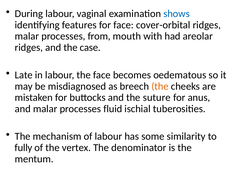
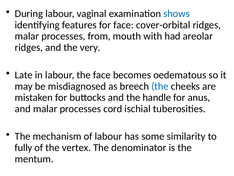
case: case -> very (90, 47)
the colour: orange -> blue (160, 86)
suture: suture -> handle (157, 97)
fluid: fluid -> cord (113, 109)
